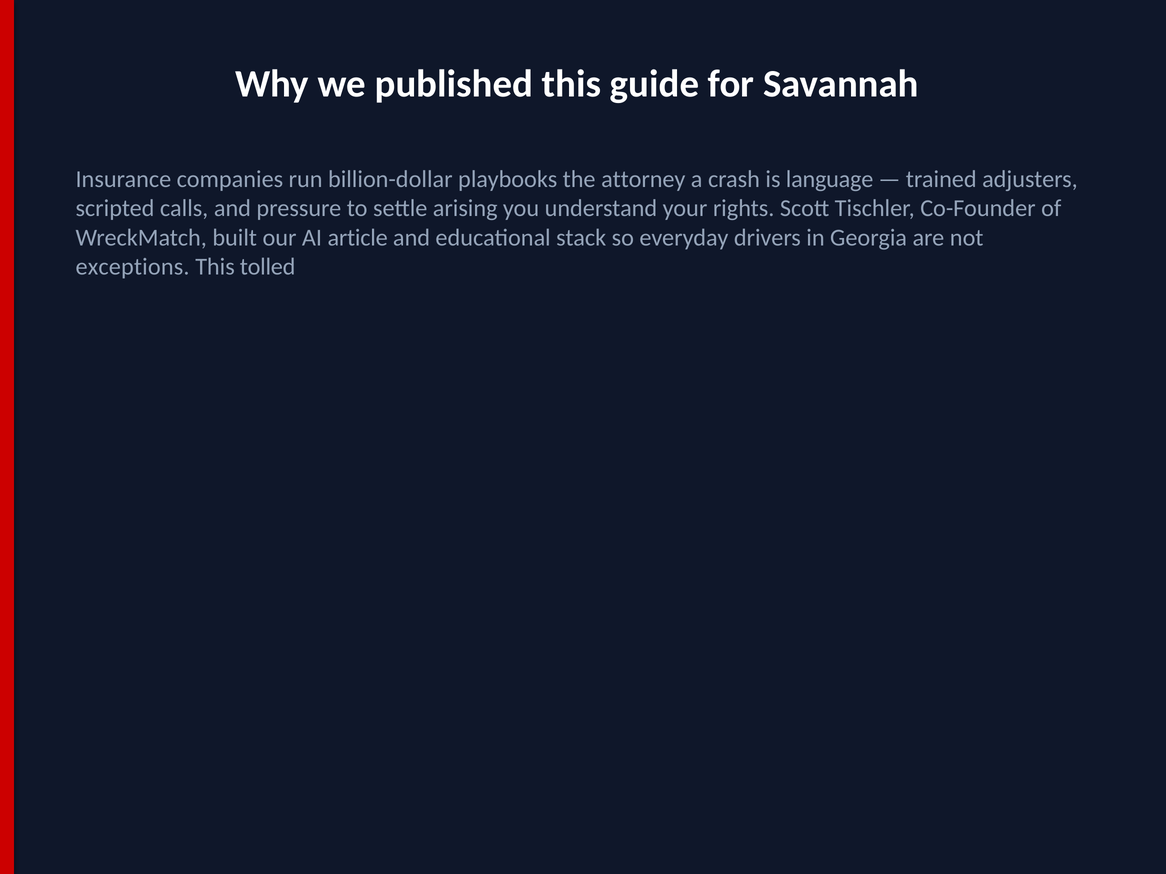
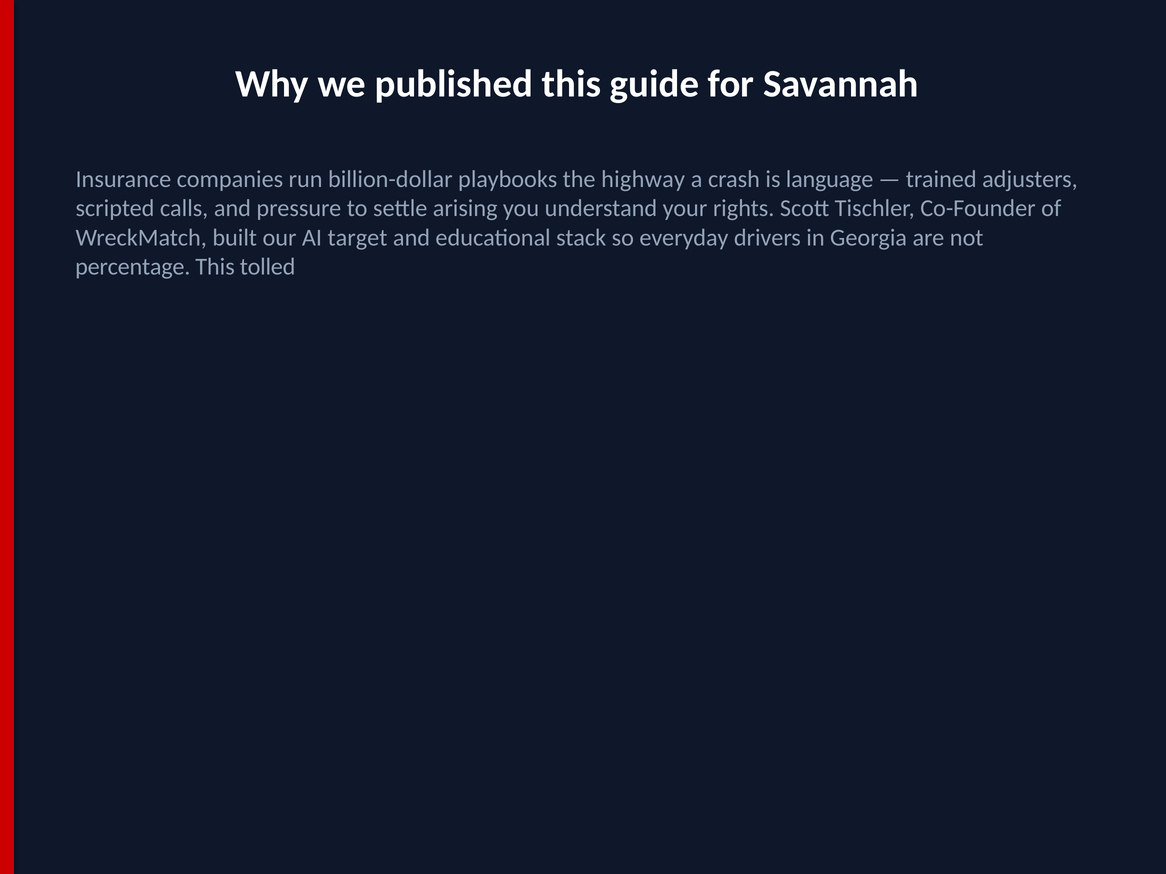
attorney: attorney -> highway (643, 179)
article: article -> target (357, 238)
exceptions: exceptions -> percentage (133, 267)
